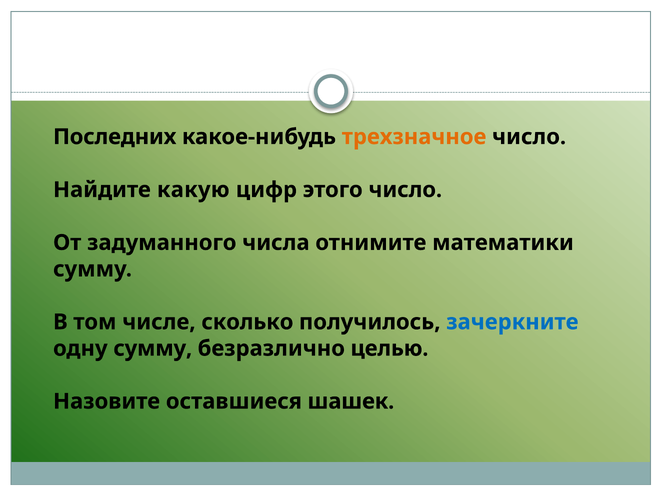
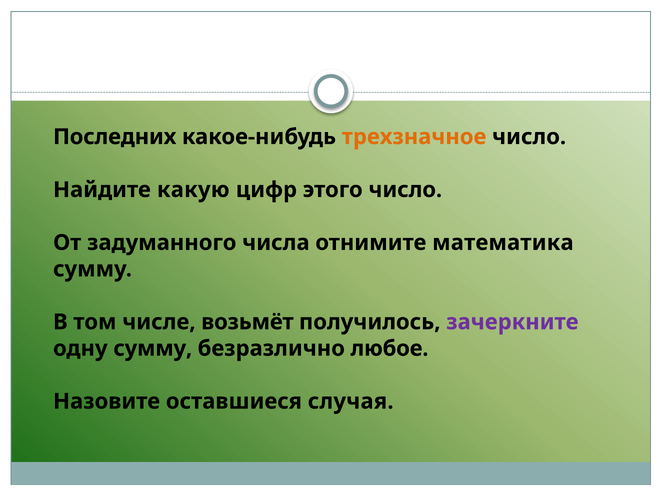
математики: математики -> математика (503, 243)
сколько: сколько -> возьмёт (247, 322)
зачеркните colour: blue -> purple (512, 322)
целью: целью -> любое (390, 349)
шашек: шашек -> случая (351, 402)
